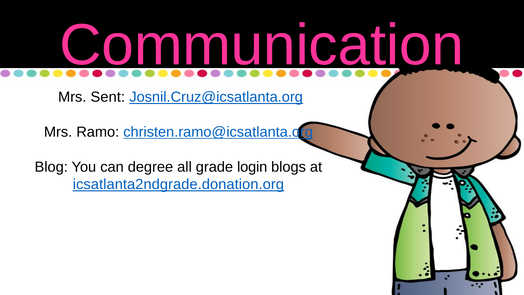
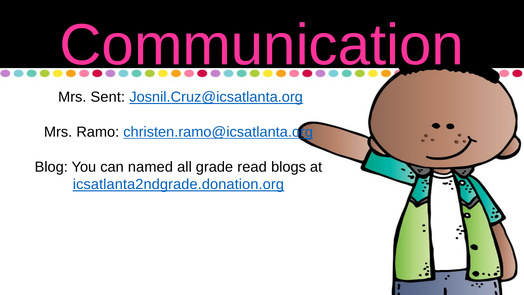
degree: degree -> named (150, 167)
login: login -> read (252, 167)
